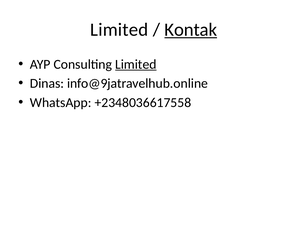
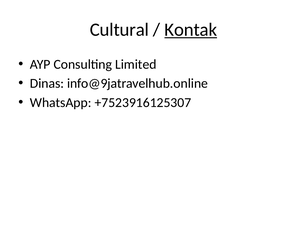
Limited: Limited -> Cultural (119, 30)
Limited underline: present -> none (136, 64)
+2348036617558: +2348036617558 -> +7523916125307 (143, 103)
